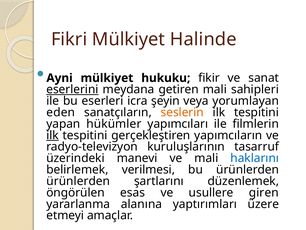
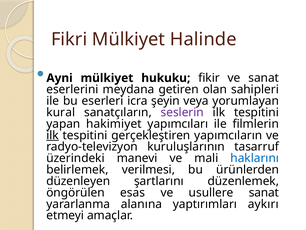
eserlerini underline: present -> none (72, 89)
getiren mali: mali -> olan (215, 89)
eden: eden -> kural (61, 112)
seslerin colour: orange -> purple (182, 112)
hükümler: hükümler -> hakimiyet (114, 124)
ürünlerden: ürünlerden -> düzenleyen (78, 181)
usullere giren: giren -> sanat (264, 192)
üzere: üzere -> aykırı (263, 204)
